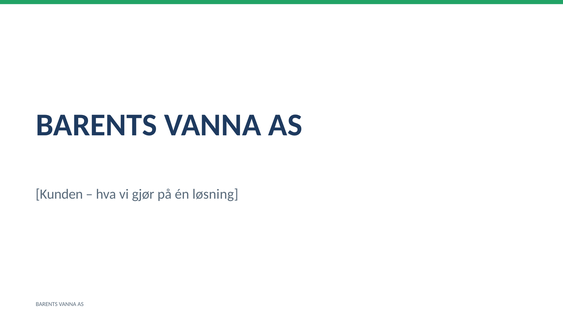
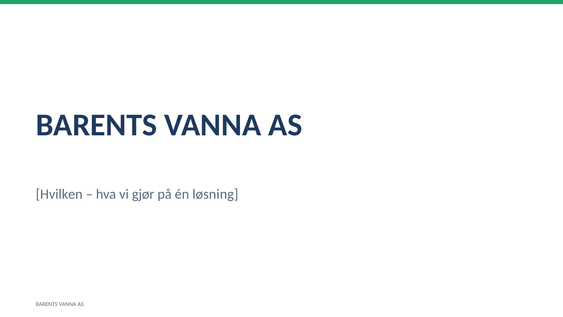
Kunden: Kunden -> Hvilken (59, 194)
